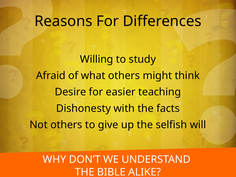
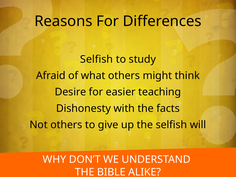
Willing: Willing -> Selfish (97, 59)
